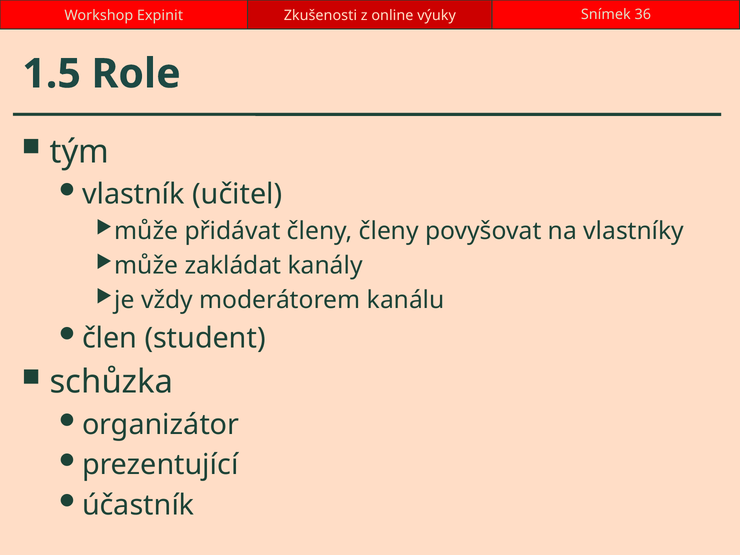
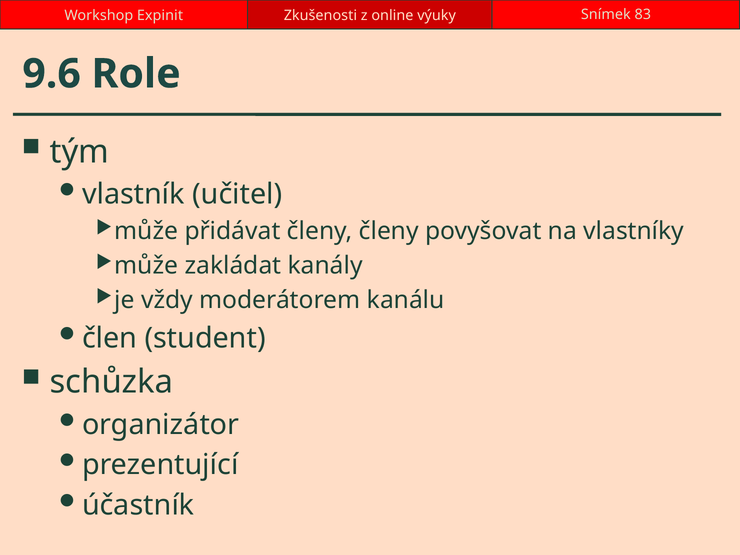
36: 36 -> 83 (643, 14)
1.5: 1.5 -> 9.6 (52, 74)
